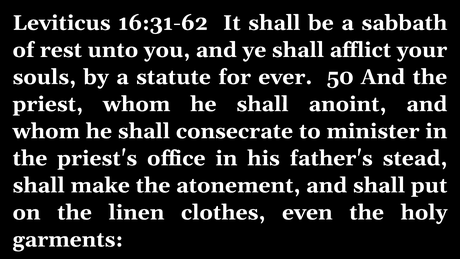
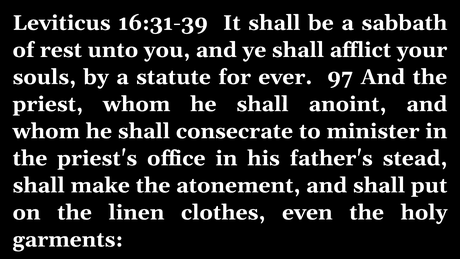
16:31-62: 16:31-62 -> 16:31-39 (163, 23)
50: 50 -> 97 (340, 77)
